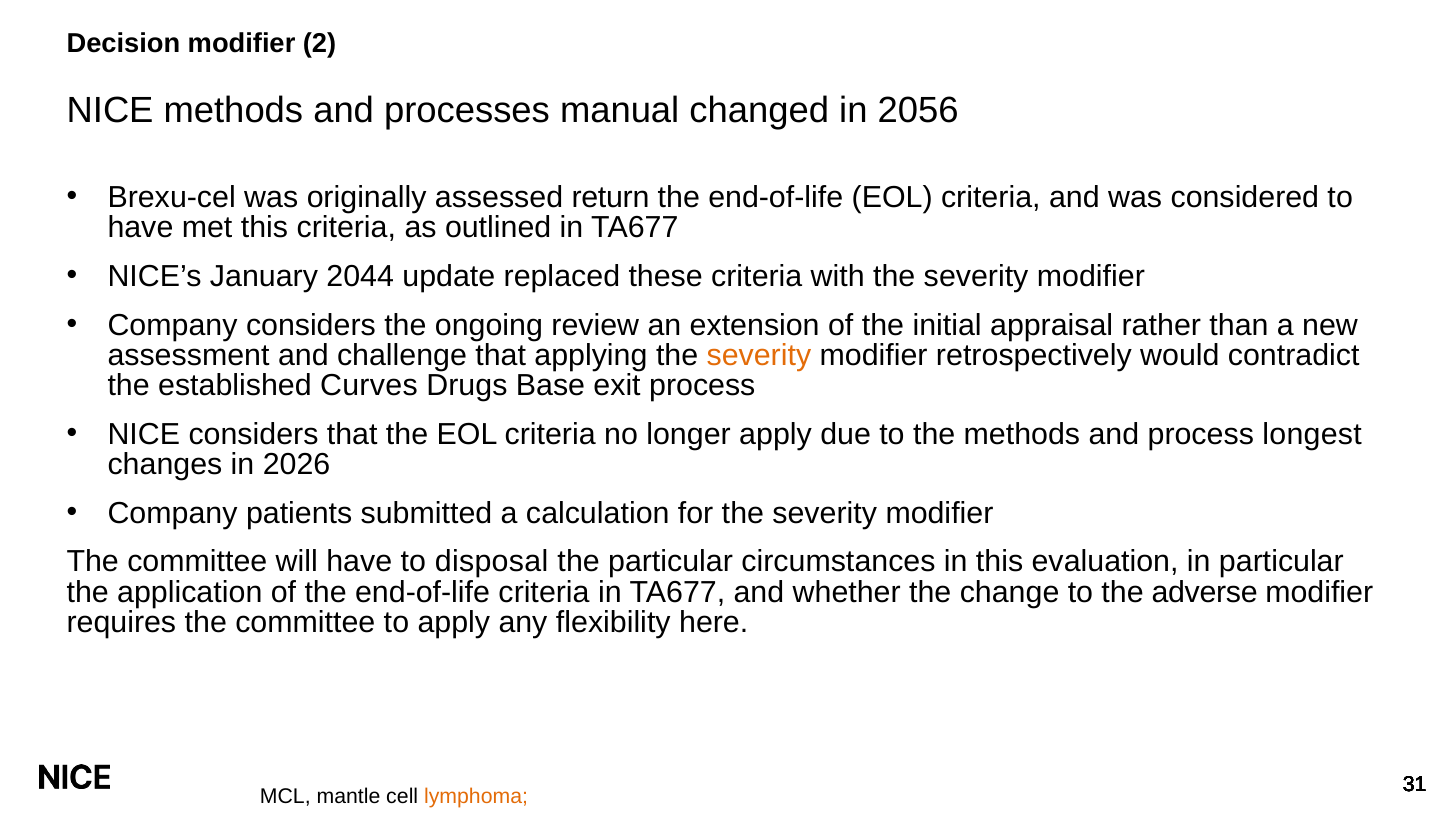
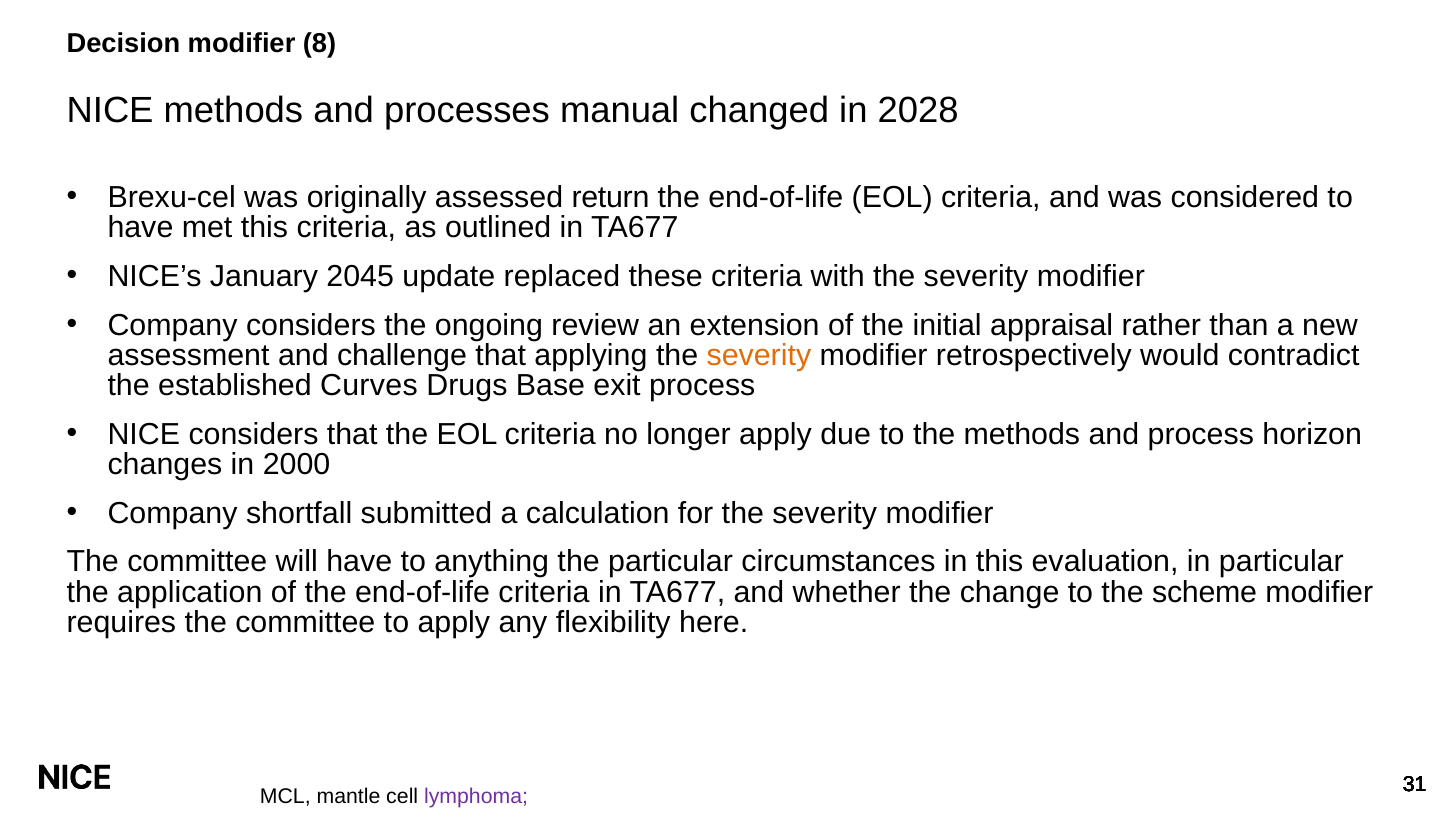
2: 2 -> 8 (320, 43)
2056: 2056 -> 2028 (918, 111)
2044: 2044 -> 2045 (360, 276)
longest: longest -> horizon (1312, 434)
2026: 2026 -> 2000 (297, 465)
patients: patients -> shortfall (299, 513)
disposal: disposal -> anything (492, 562)
adverse: adverse -> scheme (1205, 592)
lymphoma colour: orange -> purple (476, 796)
